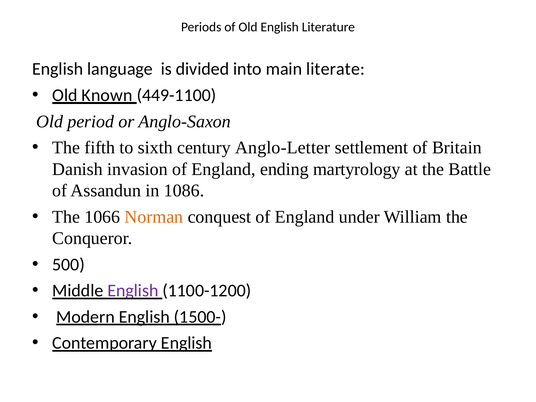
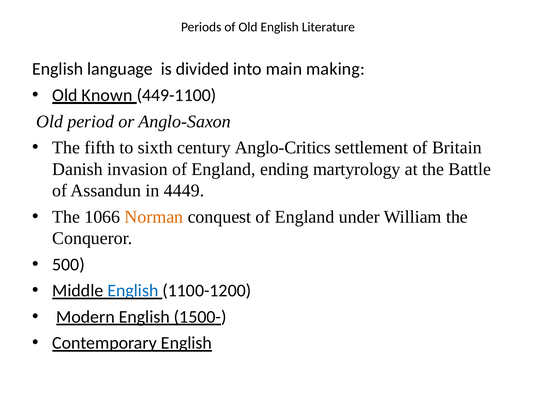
literate: literate -> making (336, 69)
Anglo-Letter: Anglo-Letter -> Anglo-Critics (283, 148)
1086: 1086 -> 4449 (184, 191)
English colour: purple -> blue (133, 291)
